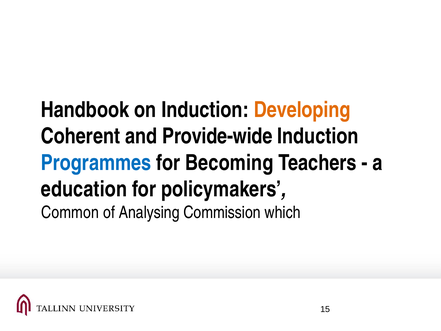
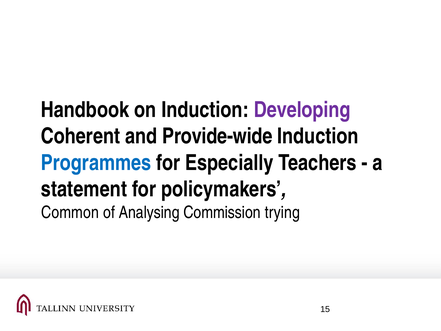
Developing colour: orange -> purple (302, 110)
Becoming: Becoming -> Especially (229, 163)
education: education -> statement (84, 189)
which: which -> trying (282, 212)
